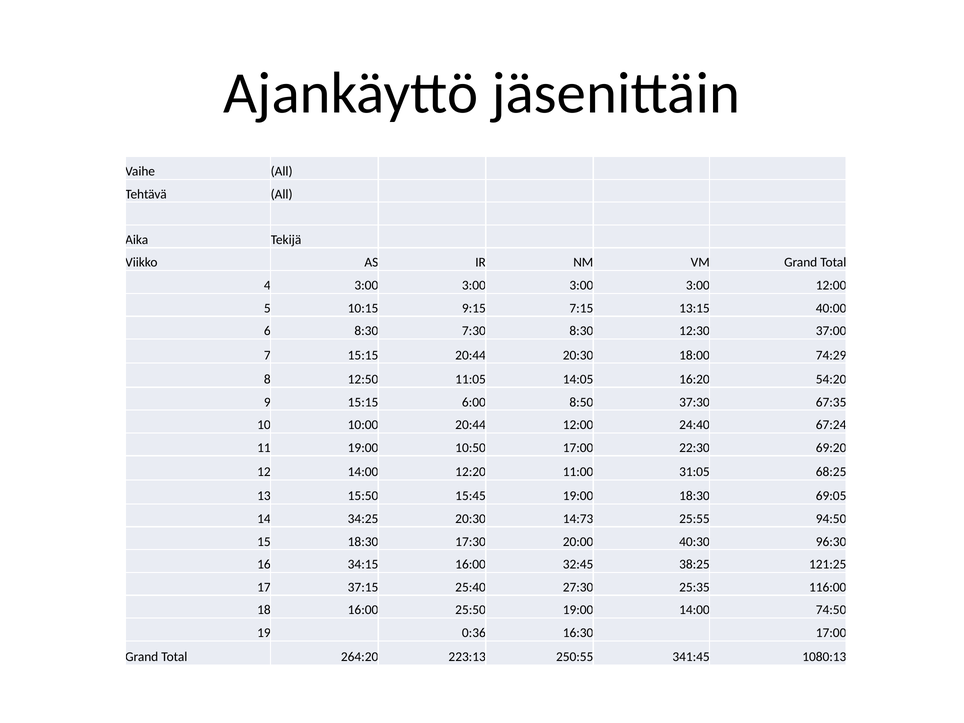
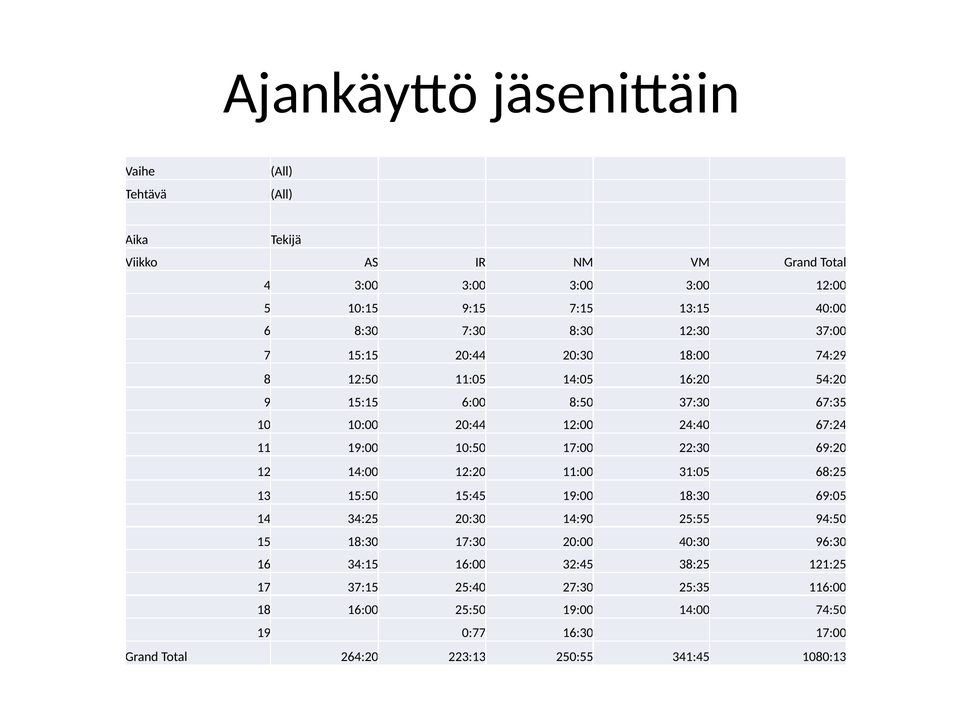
14:73: 14:73 -> 14:90 (578, 519)
0:36: 0:36 -> 0:77 (474, 633)
